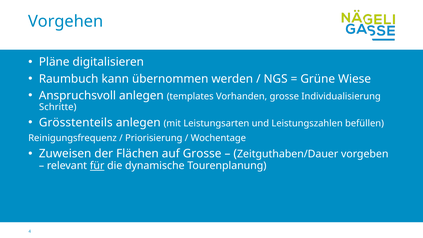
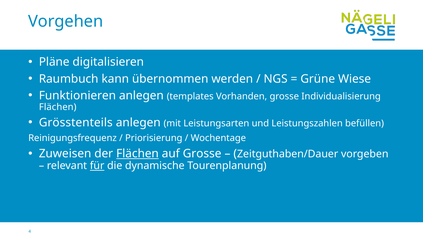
Anspruchsvoll: Anspruchsvoll -> Funktionieren (77, 96)
Schritte: Schritte -> Flächen (58, 107)
Flächen underline: none -> present (137, 154)
